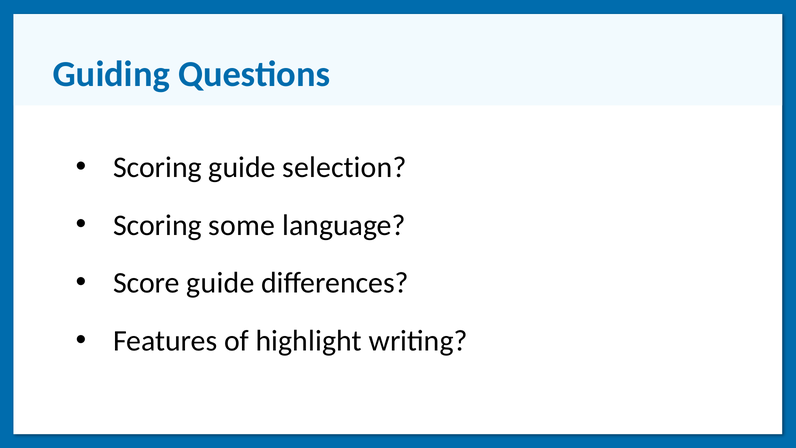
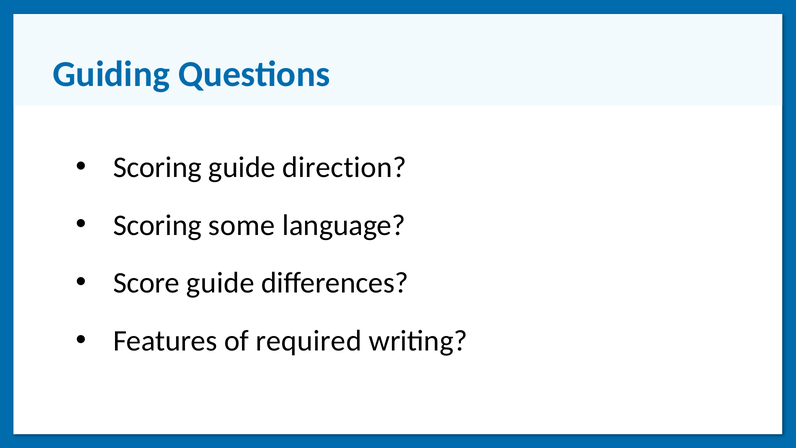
selection: selection -> direction (344, 167)
highlight: highlight -> required (309, 341)
